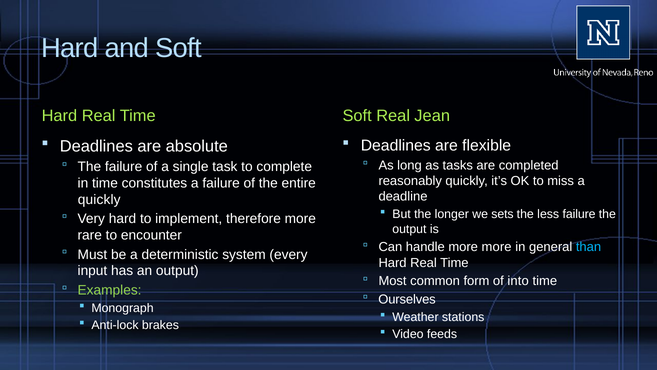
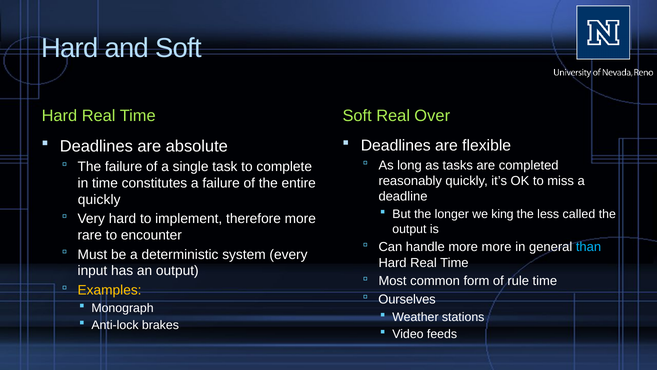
Jean: Jean -> Over (432, 116)
sets: sets -> king (502, 214)
less failure: failure -> called (579, 214)
into: into -> rule (518, 281)
Examples colour: light green -> yellow (110, 290)
